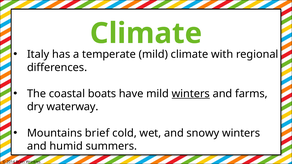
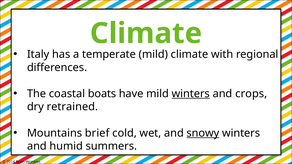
farms: farms -> crops (251, 94)
waterway: waterway -> retrained (72, 107)
snowy underline: none -> present (203, 133)
